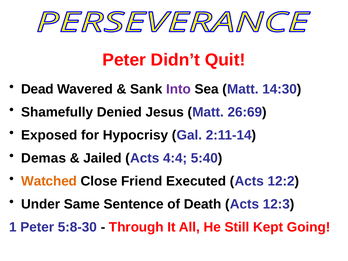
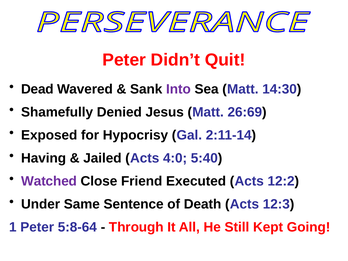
Demas: Demas -> Having (44, 158)
4:4: 4:4 -> 4:0 (175, 158)
Watched colour: orange -> purple (49, 181)
5:8-30: 5:8-30 -> 5:8-64 (77, 227)
